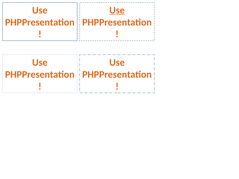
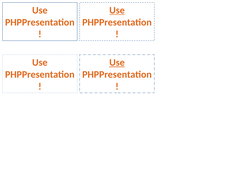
Use underline: none -> present (117, 63)
